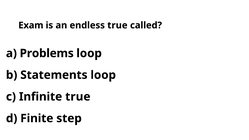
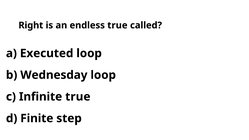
Exam: Exam -> Right (31, 25)
Problems: Problems -> Executed (47, 53)
Statements: Statements -> Wednesday (54, 75)
